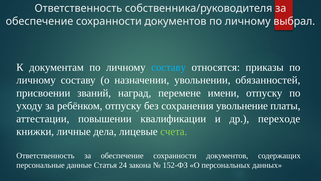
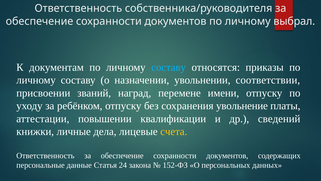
обязанностей: обязанностей -> соответствии (268, 80)
переходе: переходе -> сведений (279, 119)
счета colour: light green -> yellow (174, 131)
